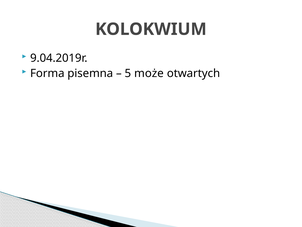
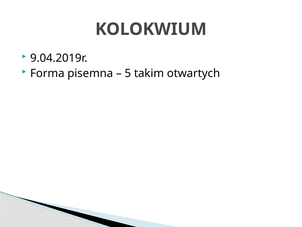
może: może -> takim (149, 73)
